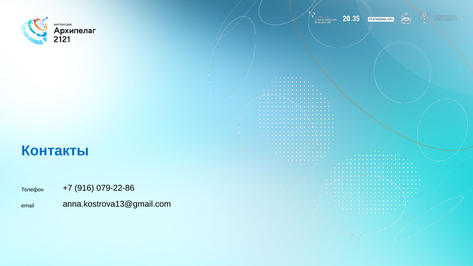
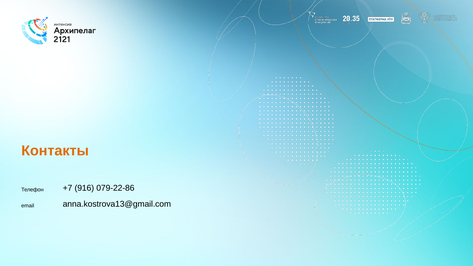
Контакты colour: blue -> orange (55, 151)
